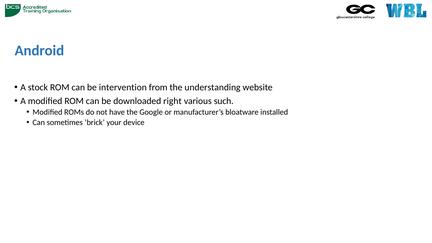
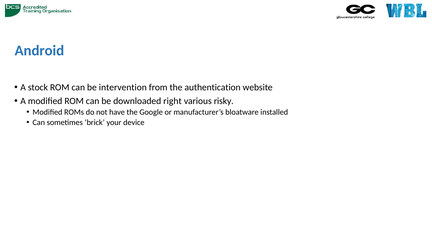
understanding: understanding -> authentication (213, 87)
such: such -> risky (224, 101)
